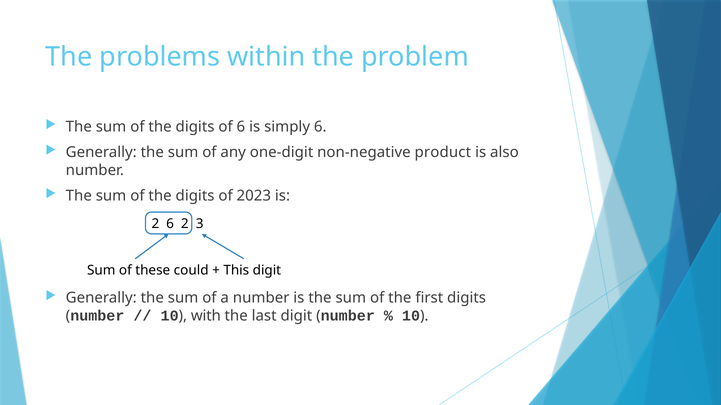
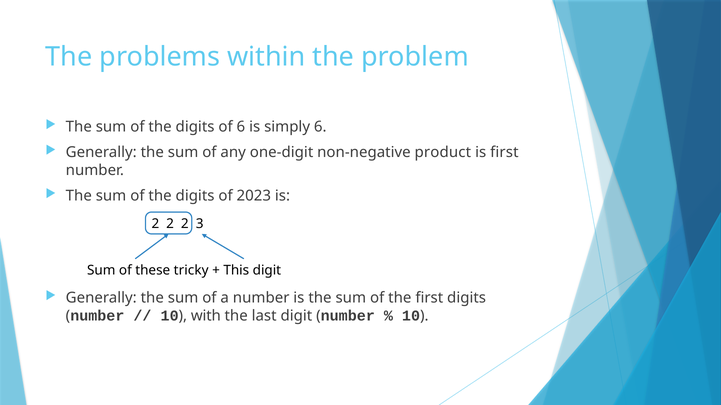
is also: also -> first (504, 152)
6: 6 -> 2 (170, 224)
could: could -> tricky (191, 271)
